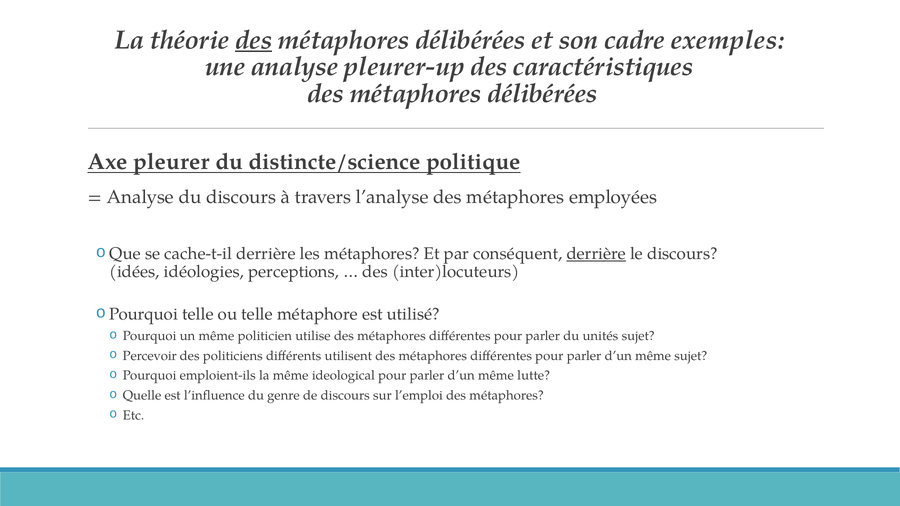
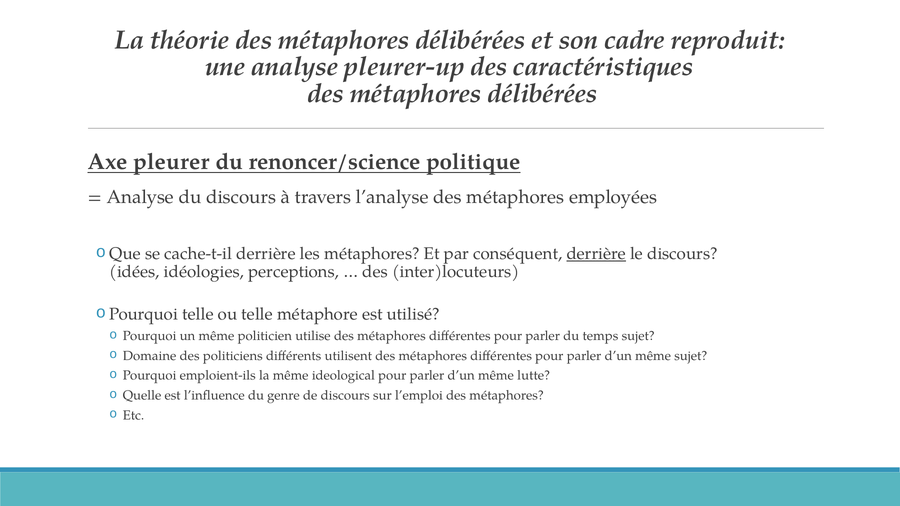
des underline: present -> none (254, 40)
exemples: exemples -> reproduit (728, 40)
distincte/science: distincte/science -> renoncer/science (335, 162)
unités: unités -> temps (600, 336)
Percevoir: Percevoir -> Domaine (150, 356)
